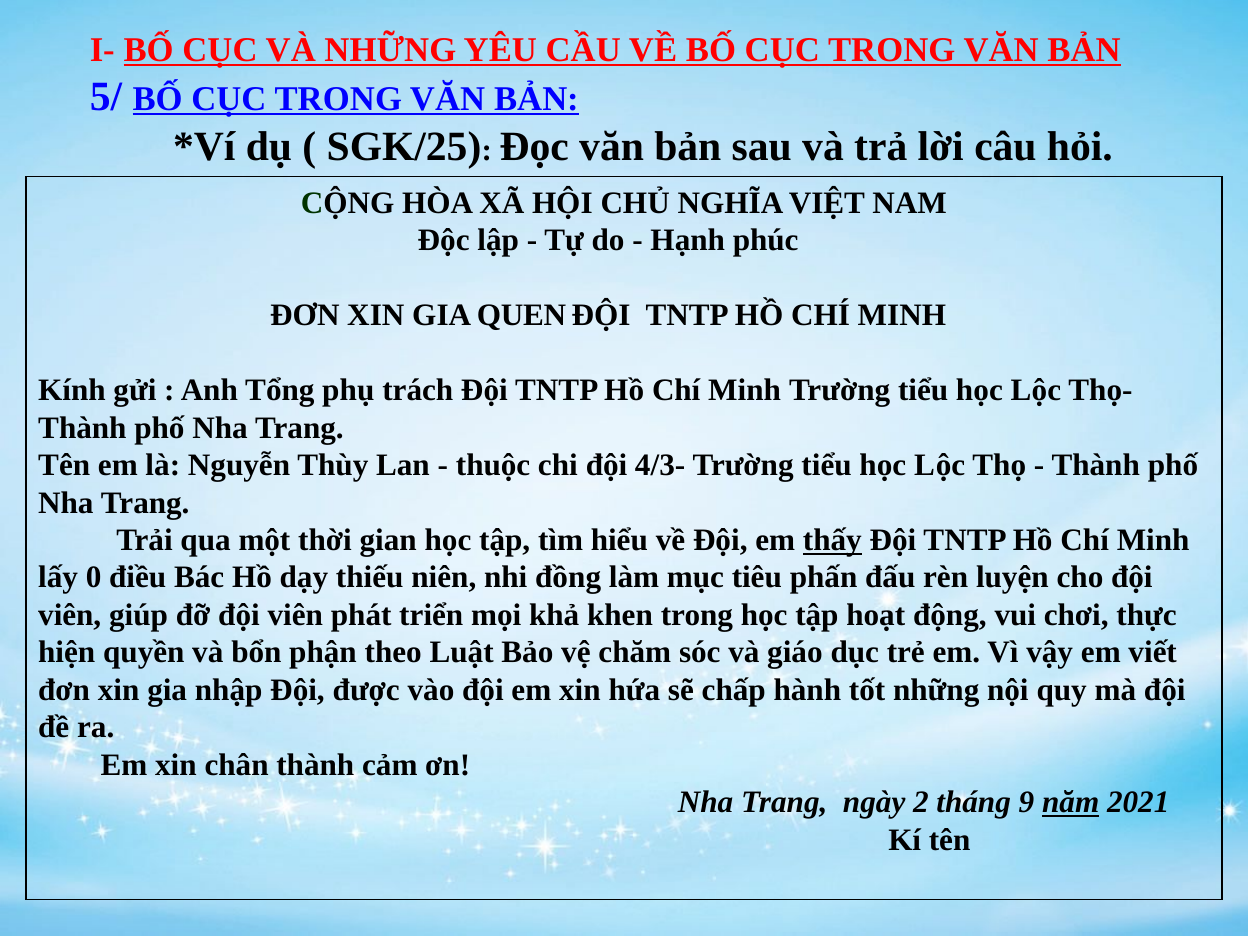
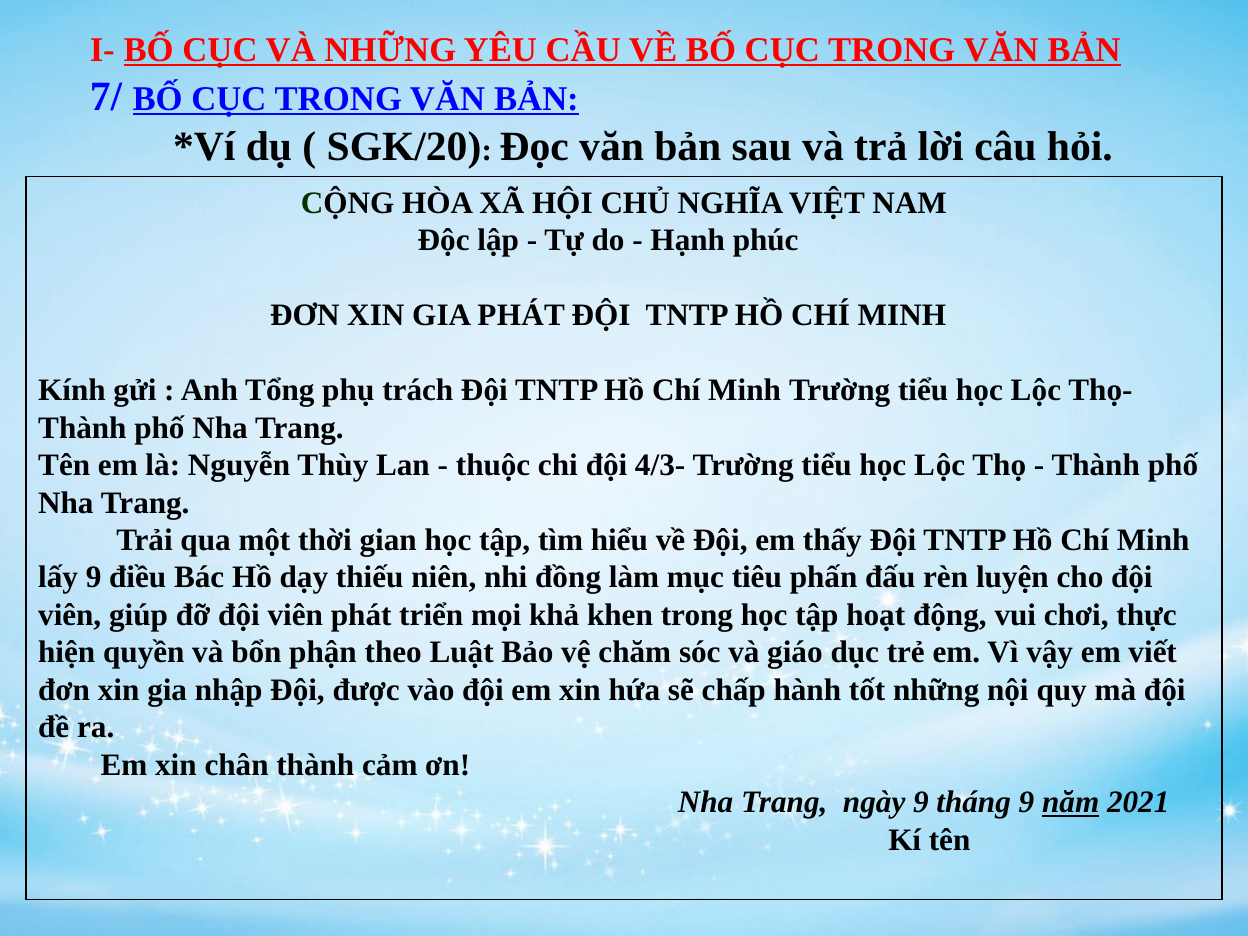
5/: 5/ -> 7/ (106, 96)
SGK/25: SGK/25 -> SGK/20 (404, 146)
GIA QUEN: QUEN -> PHÁT (521, 316)
thấy underline: present -> none (832, 540)
lấy 0: 0 -> 9 (94, 578)
ngày 2: 2 -> 9 (921, 802)
